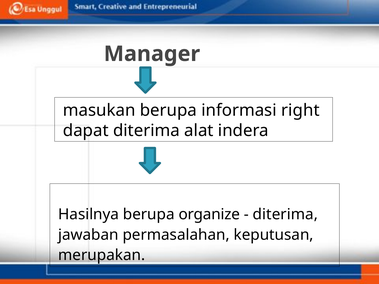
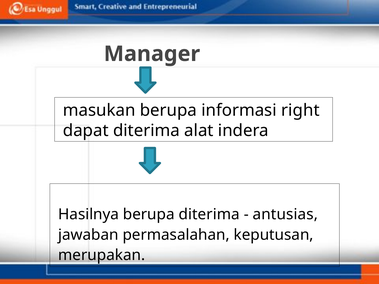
berupa organize: organize -> diterima (209, 215)
diterima: diterima -> antusias (285, 215)
